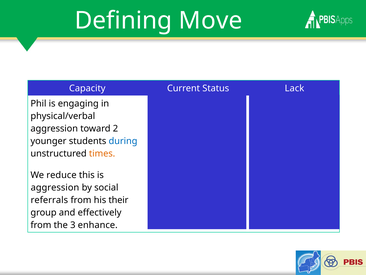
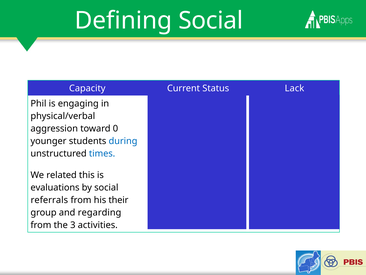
Defining Move: Move -> Social (211, 21)
2: 2 -> 0 (115, 128)
times colour: orange -> blue (102, 153)
reduce: reduce -> related (62, 175)
aggression: aggression -> evaluations (55, 187)
effectively: effectively -> regarding (100, 212)
enhance: enhance -> activities (98, 225)
